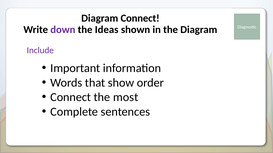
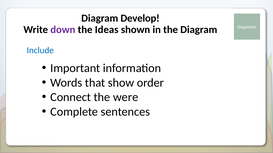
Diagram Connect: Connect -> Develop (140, 18)
Include colour: purple -> blue (40, 51)
most: most -> were (126, 98)
